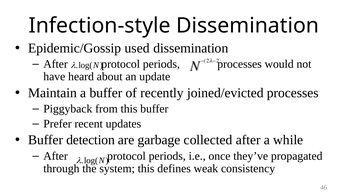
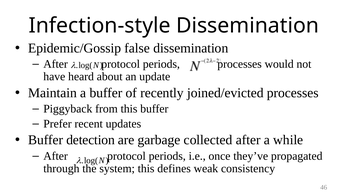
used: used -> false (137, 48)
